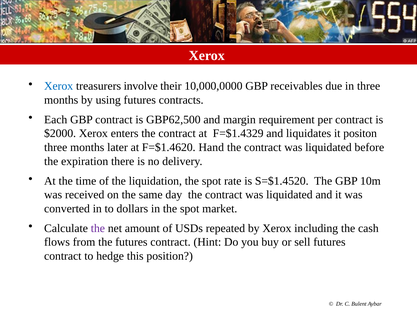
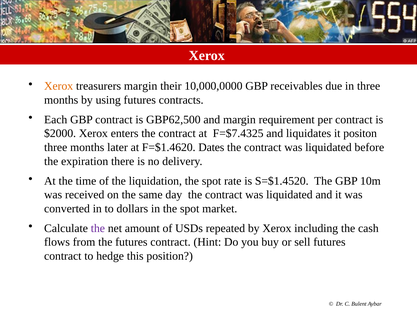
Xerox colour: blue -> orange (59, 86)
treasurers involve: involve -> margin (141, 86)
F=$1.4329: F=$1.4329 -> F=$7.4325 (238, 134)
Hand: Hand -> Dates (211, 148)
